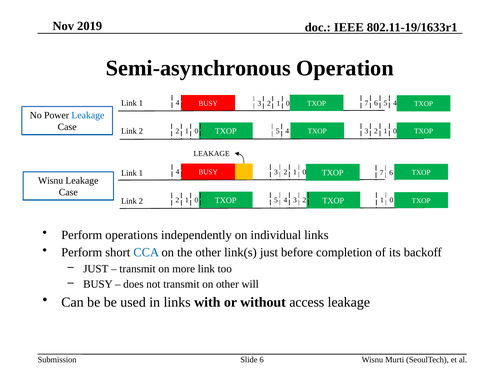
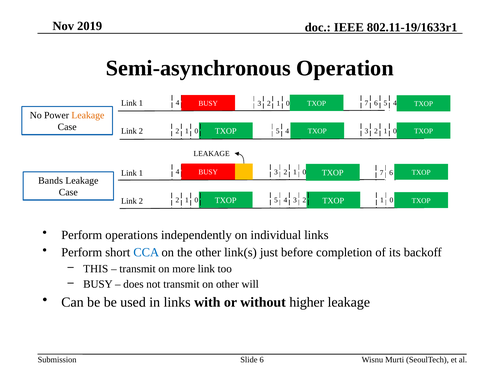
Leakage colour: blue -> orange (88, 115)
Wisnu: Wisnu -> Bands (51, 181)
JUST: JUST -> THIS (96, 269)
access: access -> higher (307, 302)
